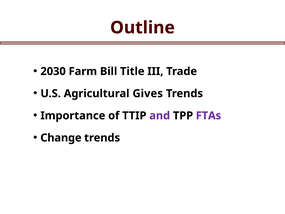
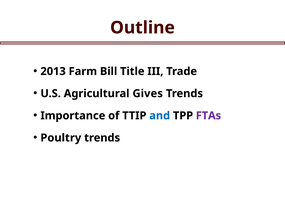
2030: 2030 -> 2013 (53, 71)
and colour: purple -> blue (160, 116)
Change: Change -> Poultry (61, 138)
